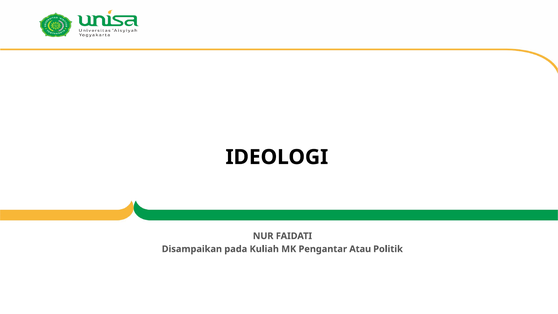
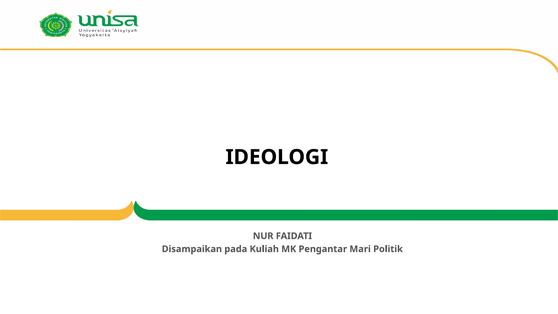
Atau: Atau -> Mari (360, 249)
